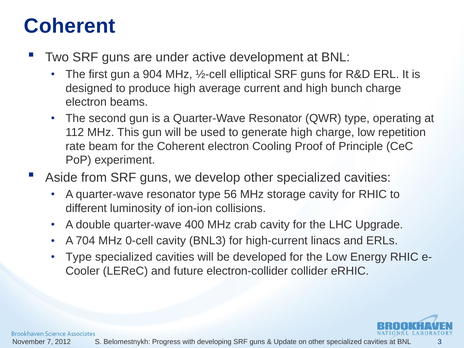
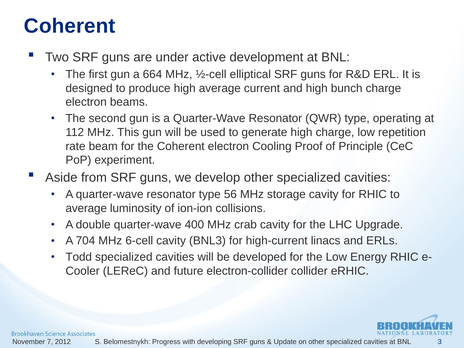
904: 904 -> 664 (152, 74)
different: different -> average (86, 208)
0-cell: 0-cell -> 6-cell (139, 241)
Type: Type -> Todd (79, 257)
